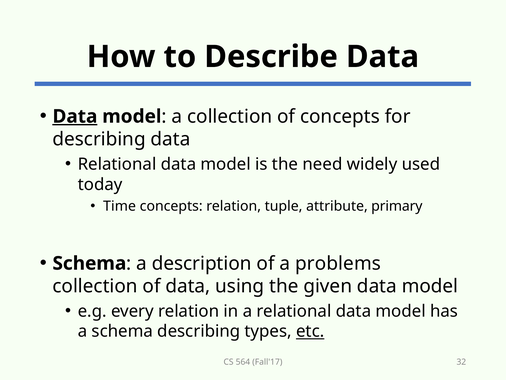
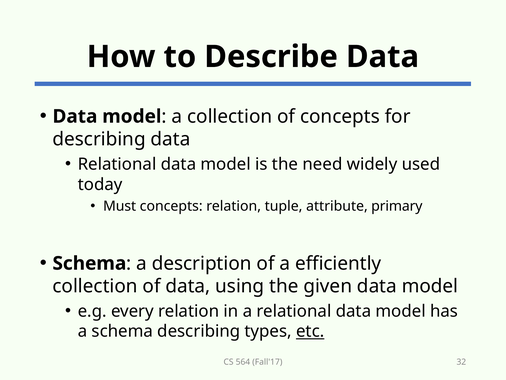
Data underline: present -> none (75, 116)
Time: Time -> Must (120, 206)
problems: problems -> efficiently (338, 263)
